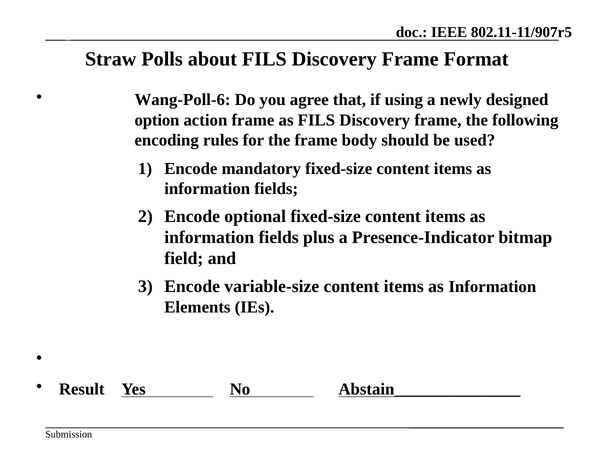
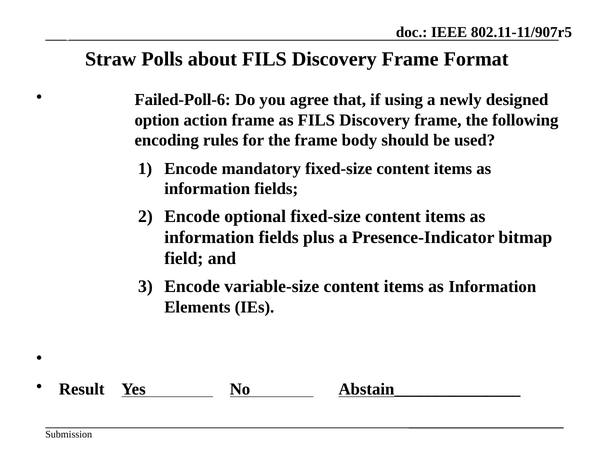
Wang-Poll-6: Wang-Poll-6 -> Failed-Poll-6 (183, 100)
